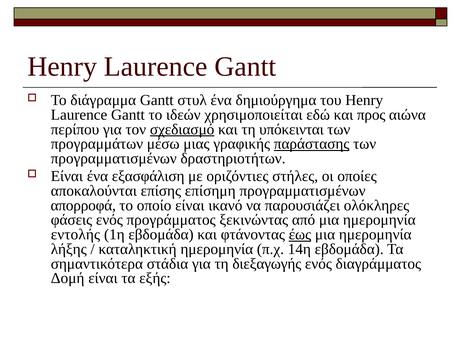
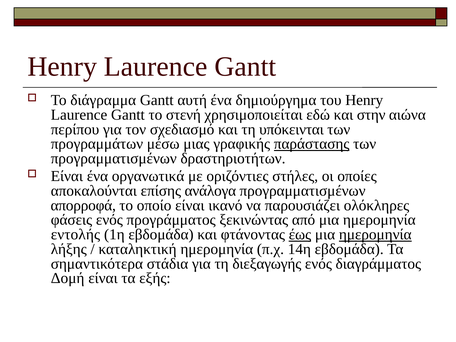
στυλ: στυλ -> αυτή (192, 100)
ιδεών: ιδεών -> στενή (183, 115)
προς: προς -> στην (371, 115)
σχεδιασμό underline: present -> none (182, 129)
εξασφάλιση: εξασφάλιση -> οργανωτικά (148, 176)
επίσημη: επίσημη -> ανάλογα (210, 191)
ημερομηνία underline: none -> present (375, 235)
